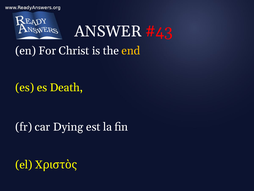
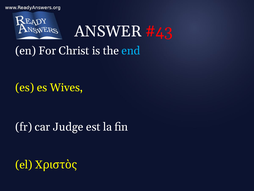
end colour: yellow -> light blue (131, 51)
Death: Death -> Wives (66, 87)
Dying: Dying -> Judge (68, 127)
